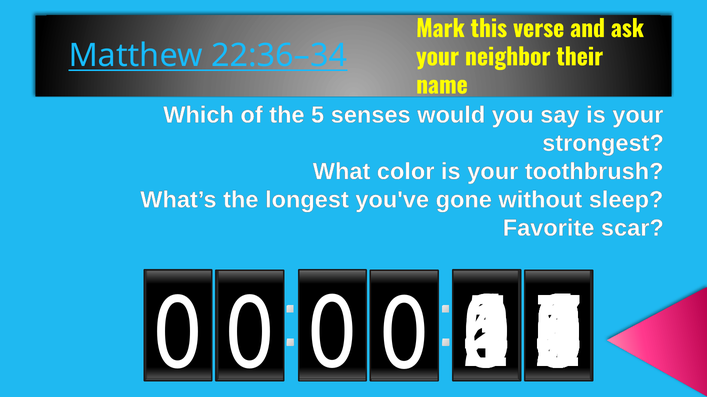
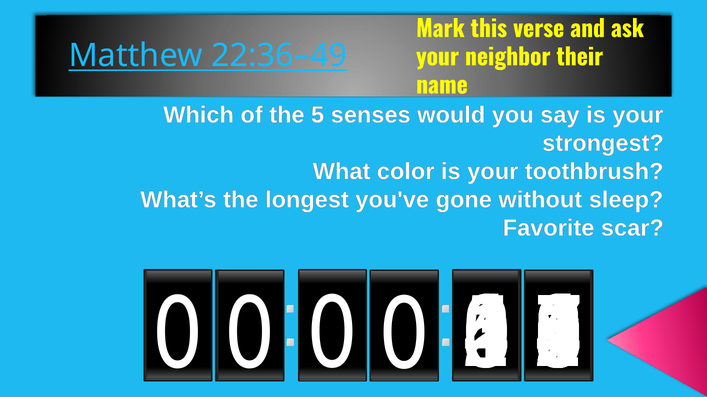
22:36–34: 22:36–34 -> 22:36–49 (279, 56)
